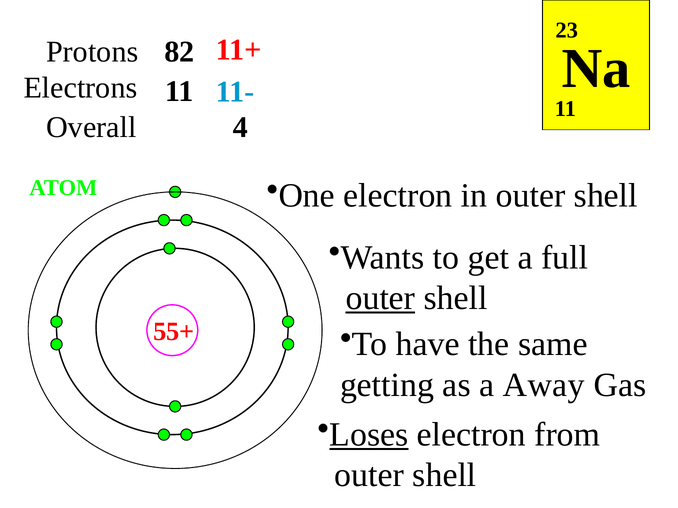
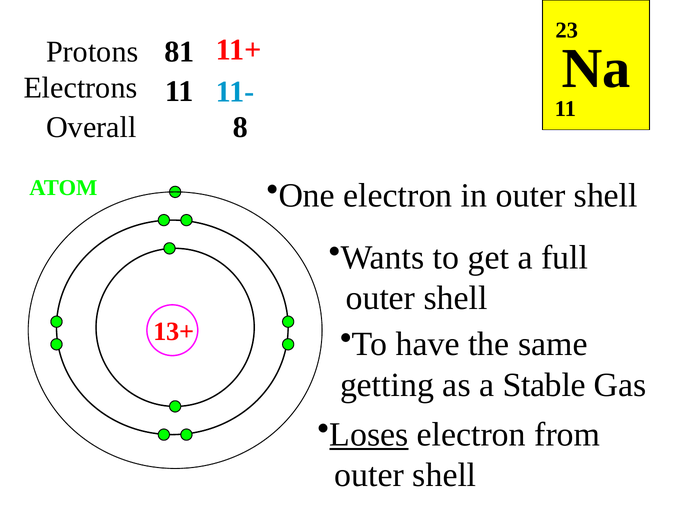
82: 82 -> 81 (179, 52)
4: 4 -> 8 (240, 127)
outer underline: present -> none (380, 298)
55+: 55+ -> 13+ (174, 332)
Away: Away -> Stable (544, 385)
